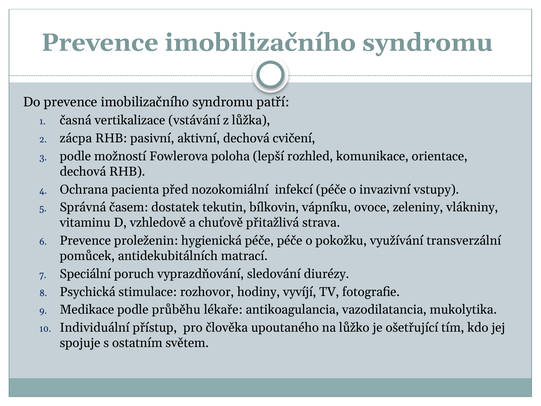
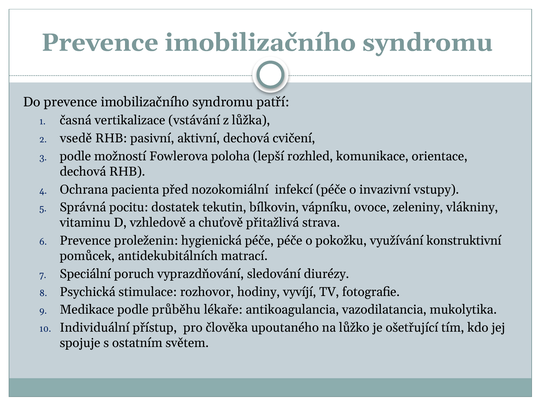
zácpa: zácpa -> vsedě (76, 138)
časem: časem -> pocitu (129, 207)
transverzální: transverzální -> konstruktivní (464, 240)
